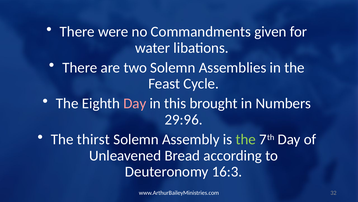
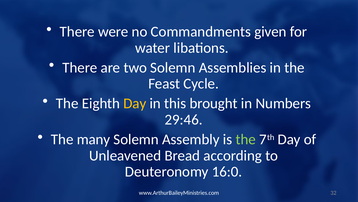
Day colour: pink -> yellow (135, 103)
29:96: 29:96 -> 29:46 (184, 119)
thirst: thirst -> many (94, 139)
16:3: 16:3 -> 16:0 (227, 171)
